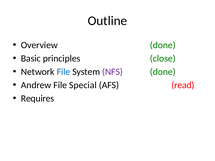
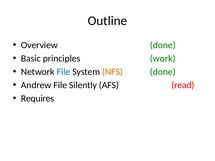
close: close -> work (163, 58)
NFS colour: purple -> orange (112, 72)
Special: Special -> Silently (83, 85)
